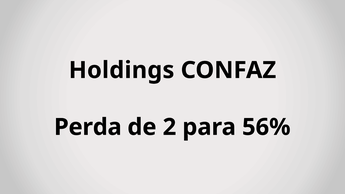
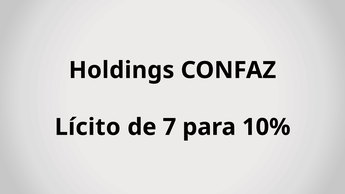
Perda: Perda -> Lícito (88, 127)
2: 2 -> 7 (169, 127)
56%: 56% -> 10% (266, 127)
